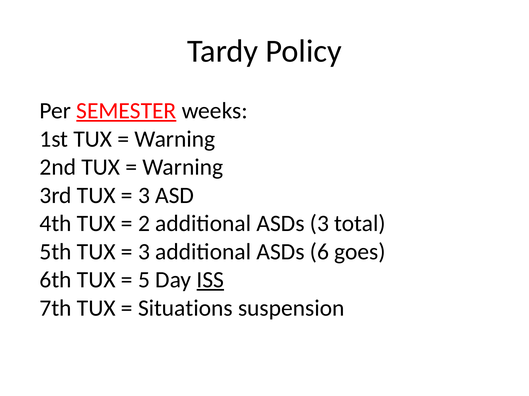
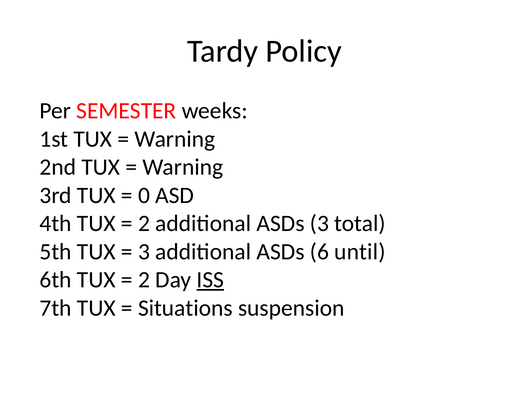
SEMESTER underline: present -> none (126, 111)
3: 3 -> 0 (144, 196)
goes: goes -> until (360, 252)
5: 5 -> 2 (144, 280)
